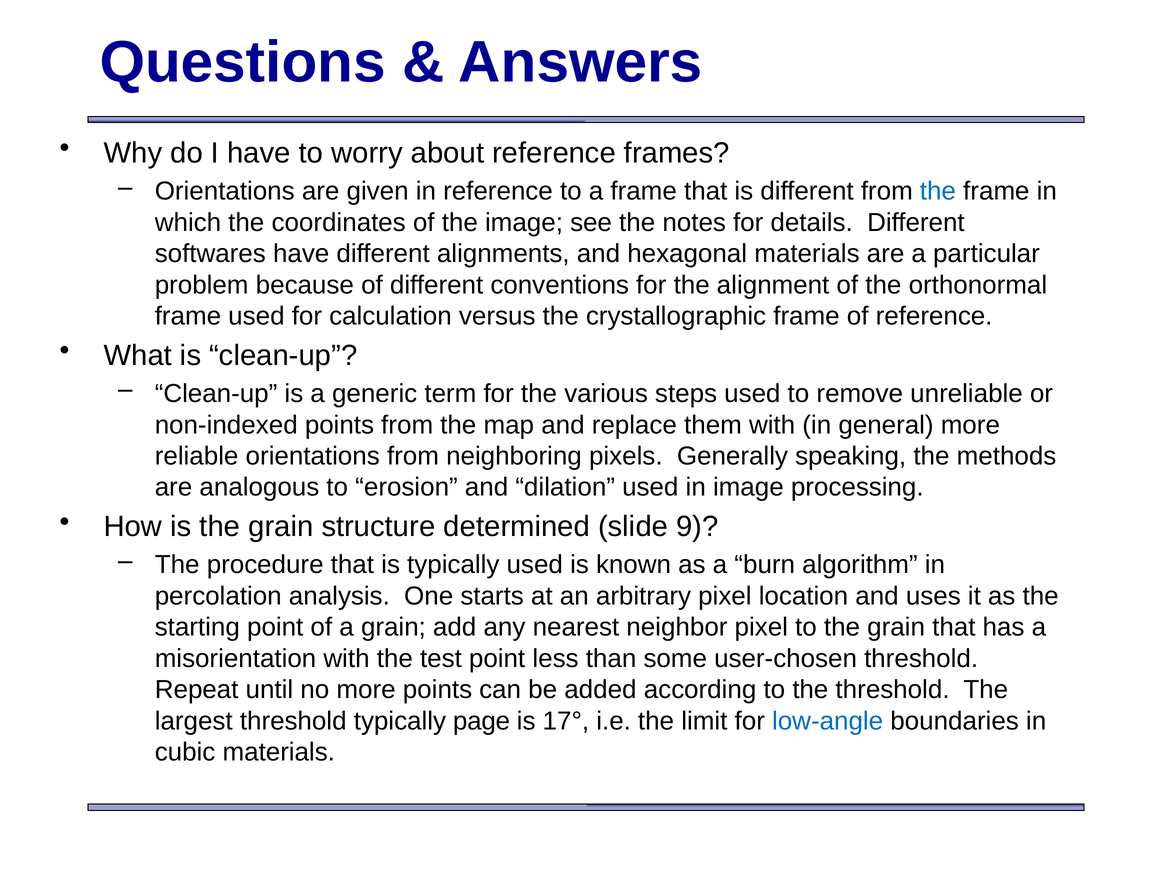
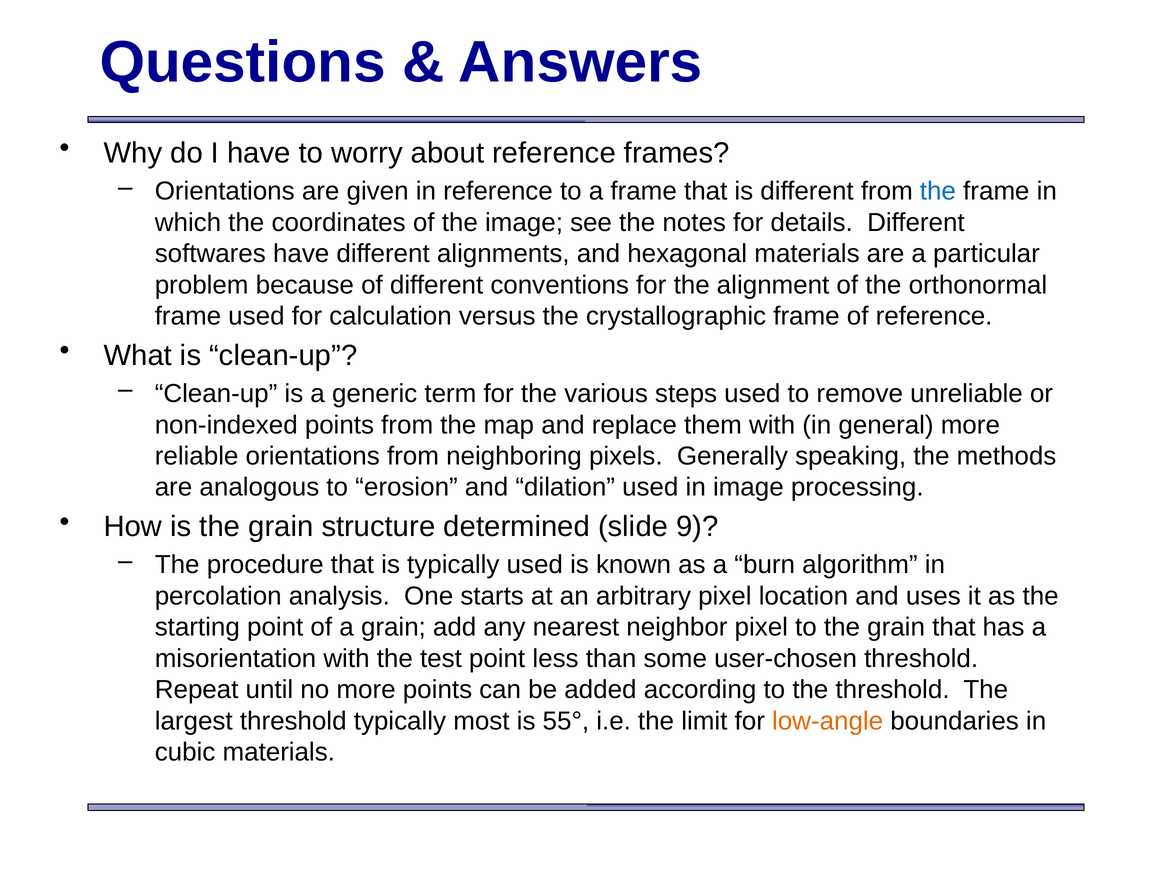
page: page -> most (481, 721)
17°: 17° -> 55° (566, 721)
low-angle colour: blue -> orange (828, 721)
